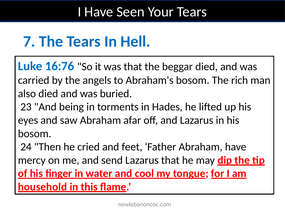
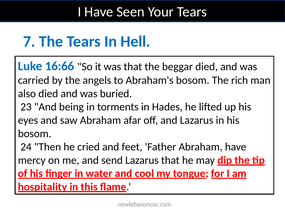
16:76: 16:76 -> 16:66 (60, 66)
household: household -> hospitality (42, 187)
